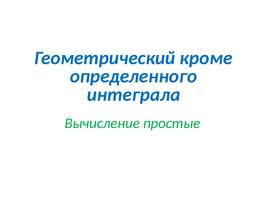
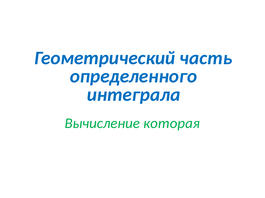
кроме: кроме -> часть (206, 58)
простые: простые -> которая (172, 124)
